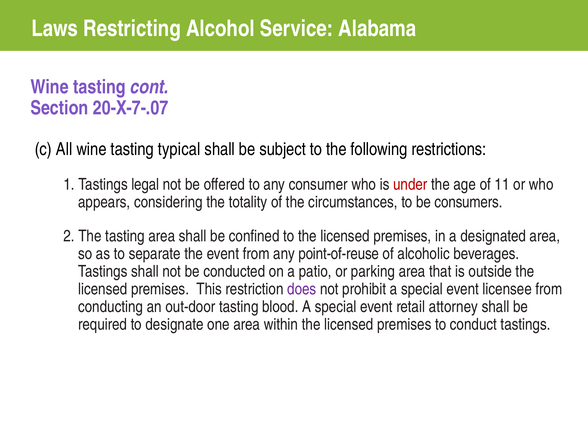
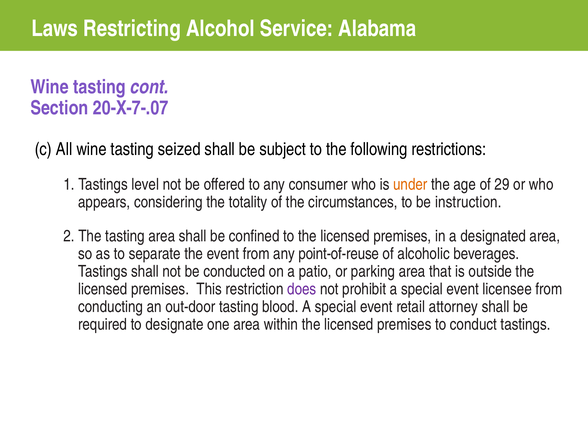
typical: typical -> seized (179, 149)
legal: legal -> level (145, 185)
under colour: red -> orange (410, 185)
11: 11 -> 29 (502, 185)
consumers: consumers -> instruction (468, 202)
